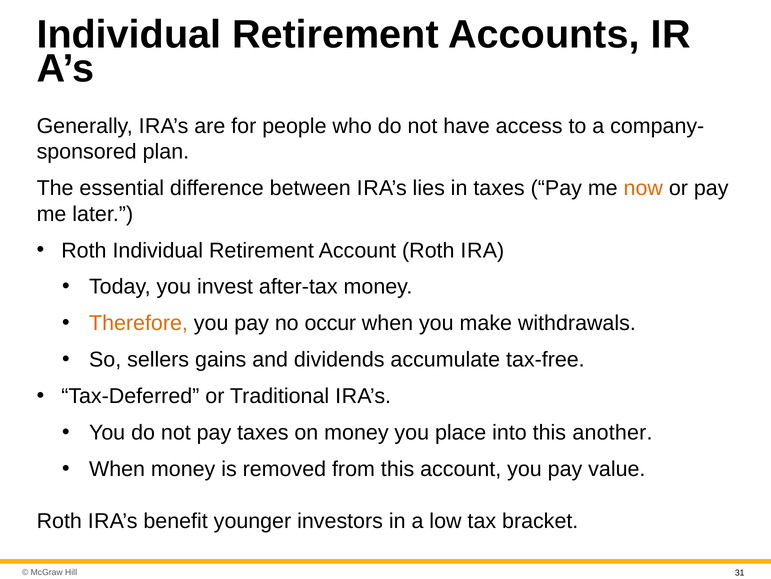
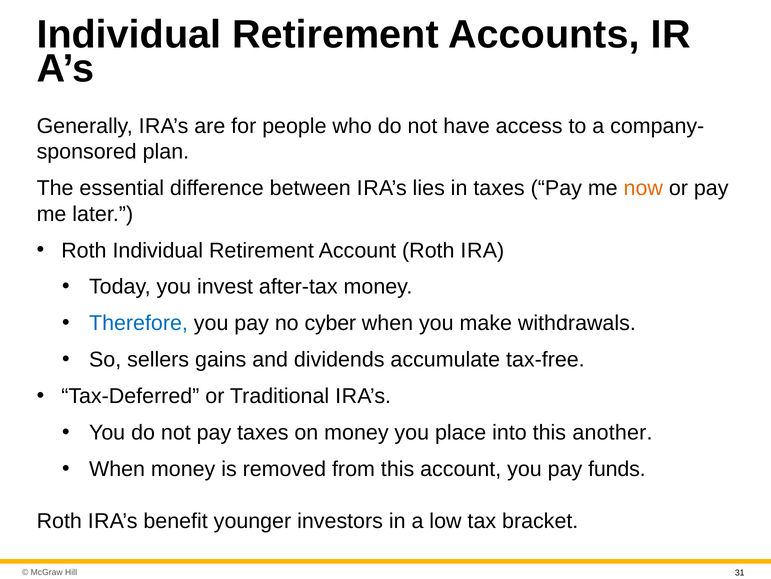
Therefore colour: orange -> blue (138, 323)
occur: occur -> cyber (330, 323)
value: value -> funds (617, 469)
